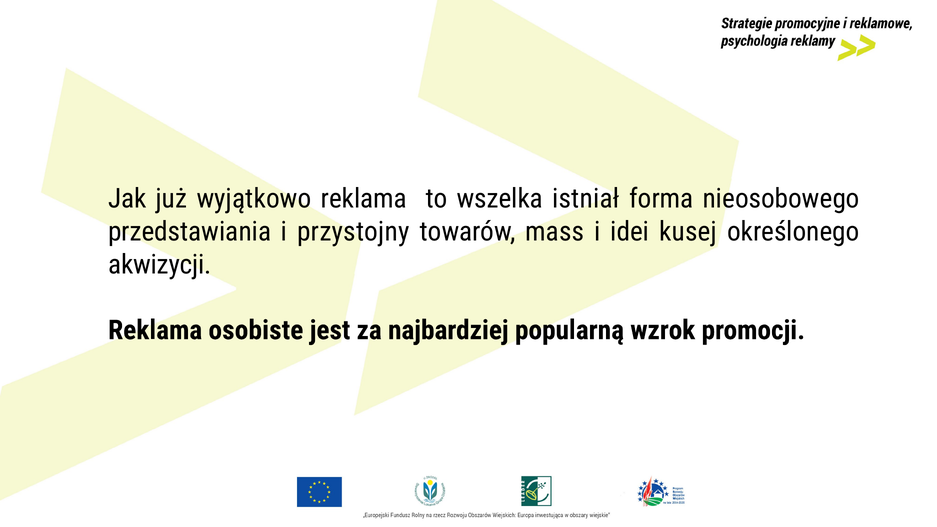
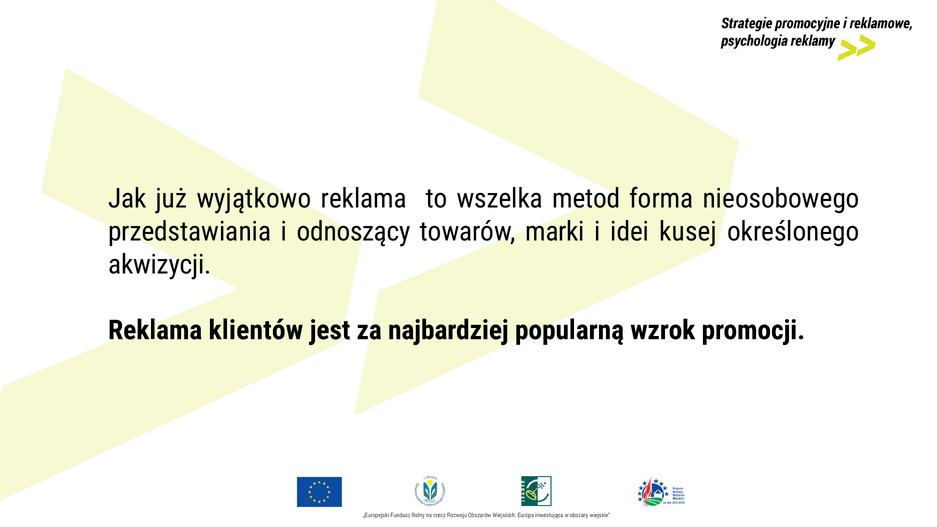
istniał: istniał -> metod (586, 199)
przystojny: przystojny -> odnoszący (354, 232)
mass: mass -> marki (555, 232)
osobiste: osobiste -> klientów (256, 330)
